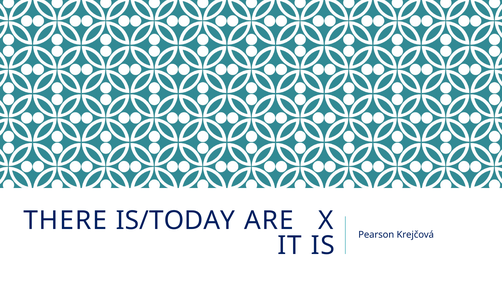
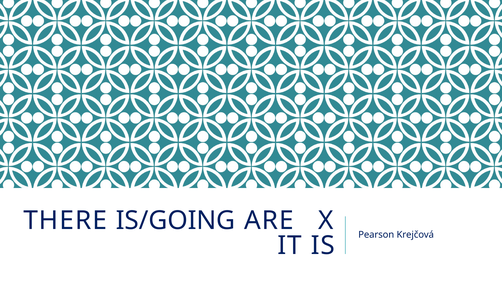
IS/TODAY: IS/TODAY -> IS/GOING (176, 221)
